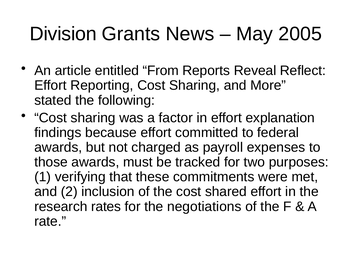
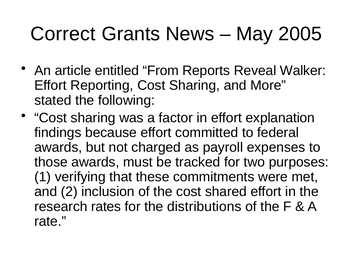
Division: Division -> Correct (63, 34)
Reflect: Reflect -> Walker (303, 71)
negotiations: negotiations -> distributions (204, 207)
